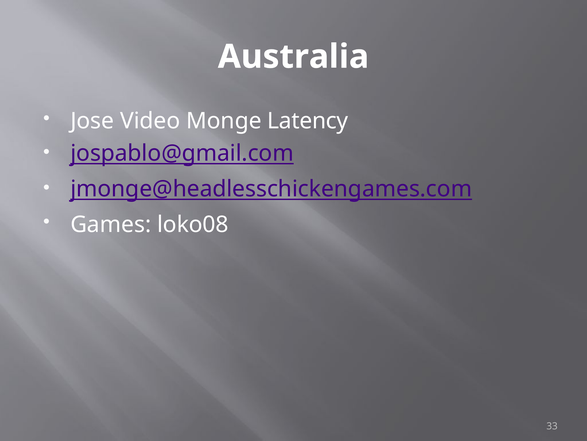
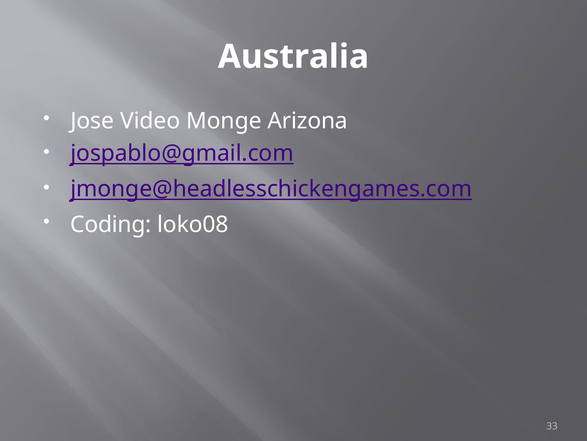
Latency: Latency -> Arizona (308, 121)
Games: Games -> Coding (111, 224)
